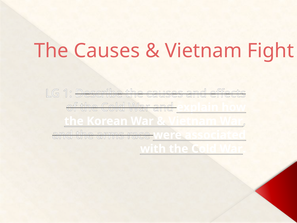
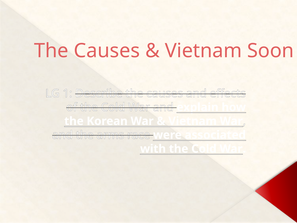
Fight: Fight -> Soon (271, 51)
